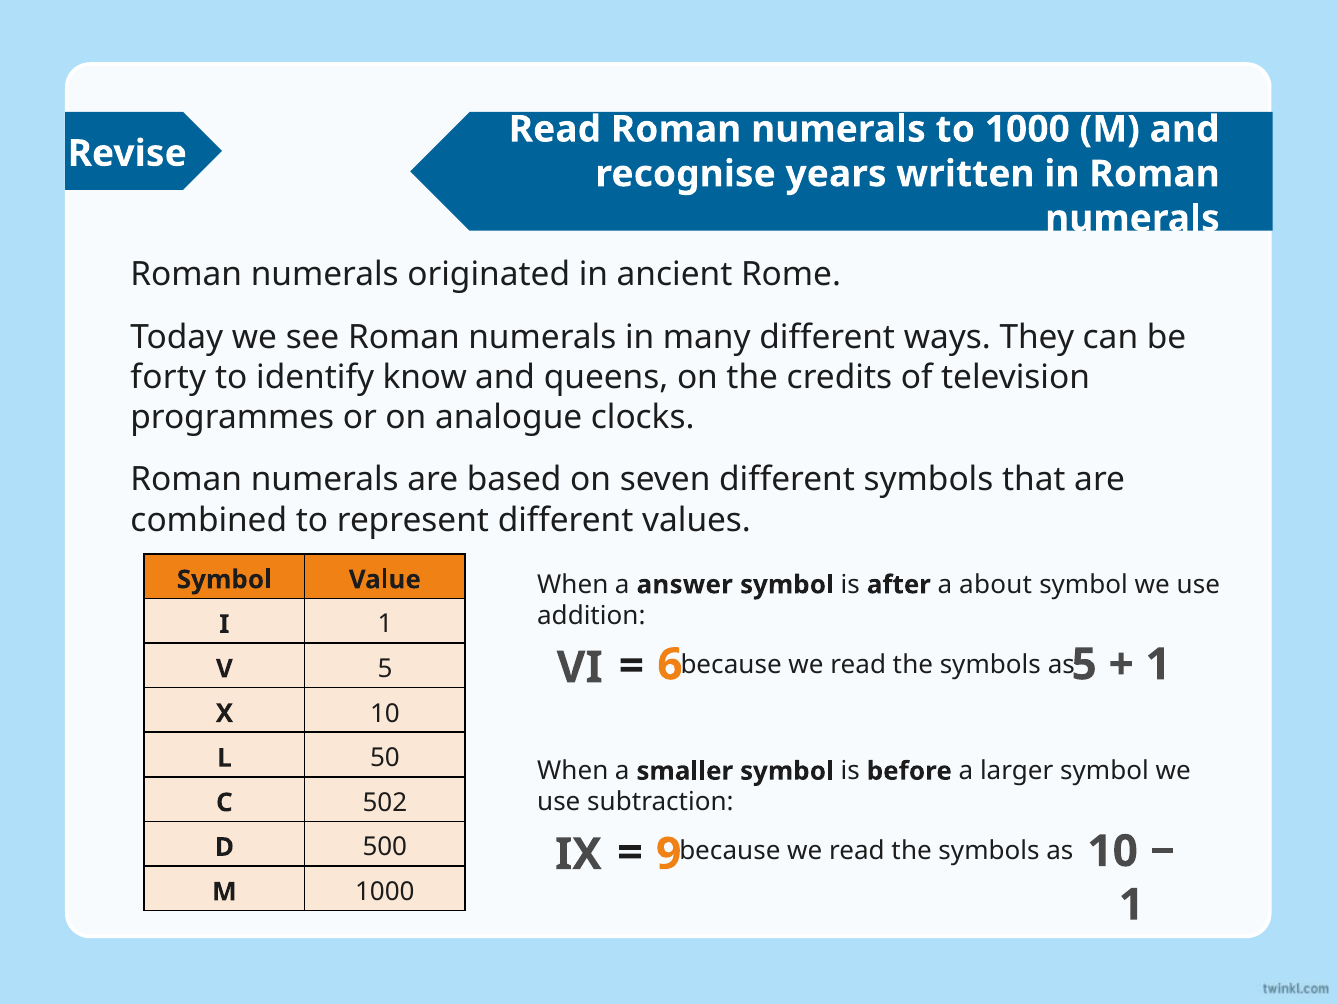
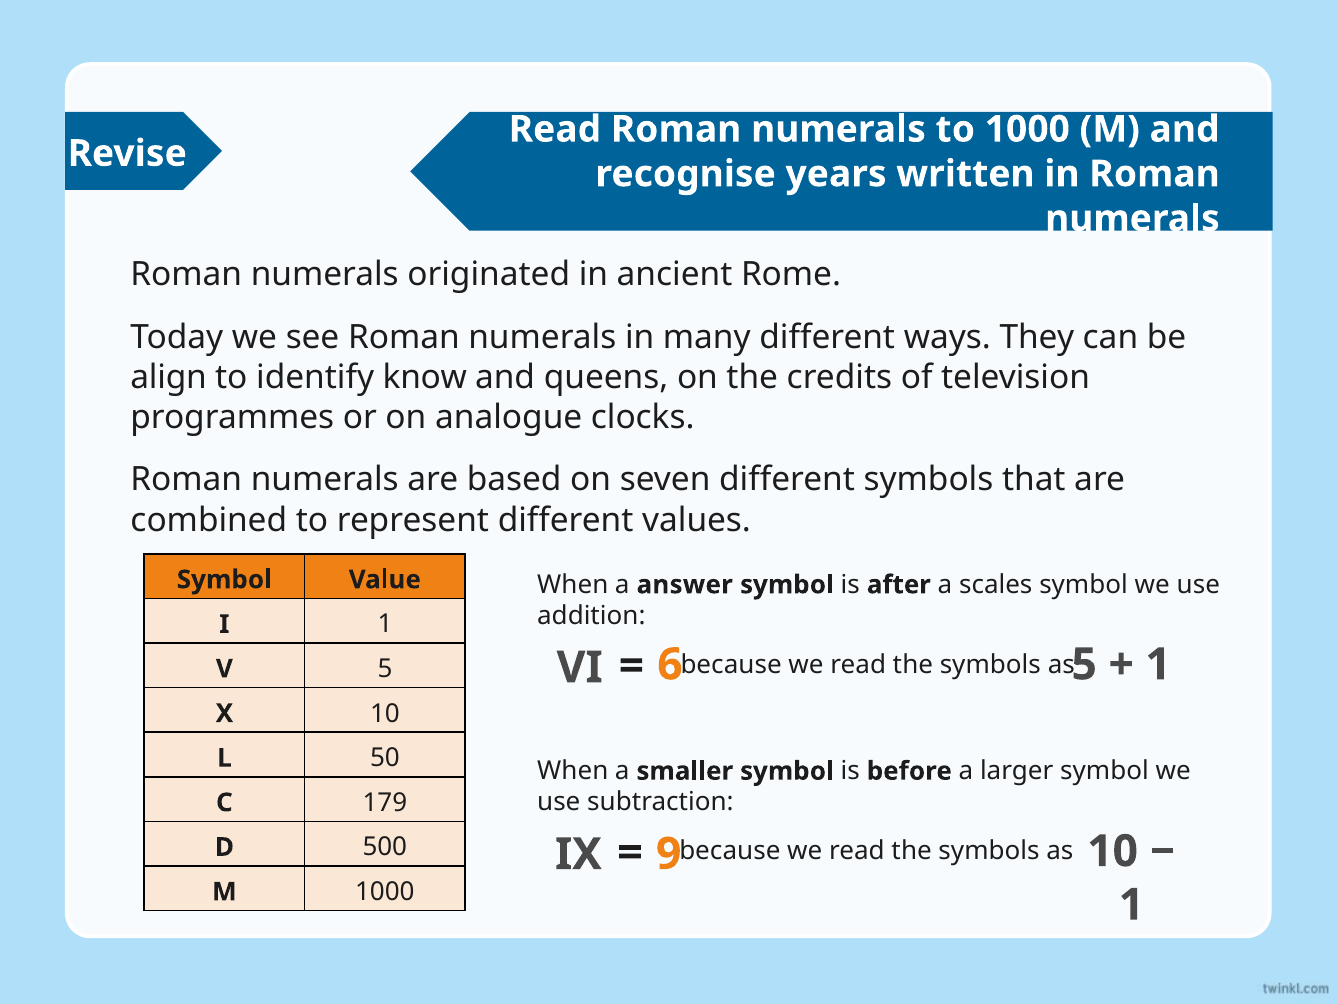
forty: forty -> align (169, 377)
about: about -> scales (996, 584)
502: 502 -> 179 (385, 802)
